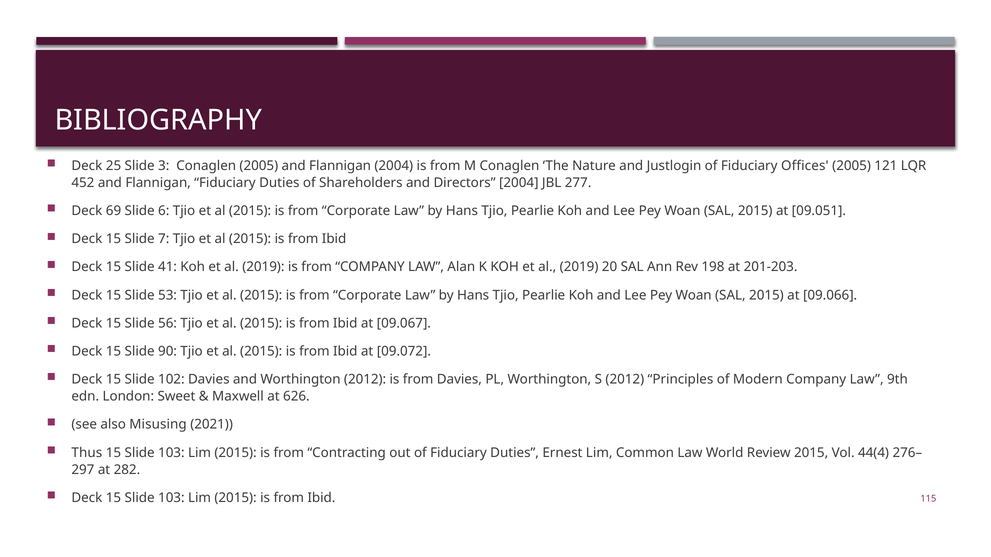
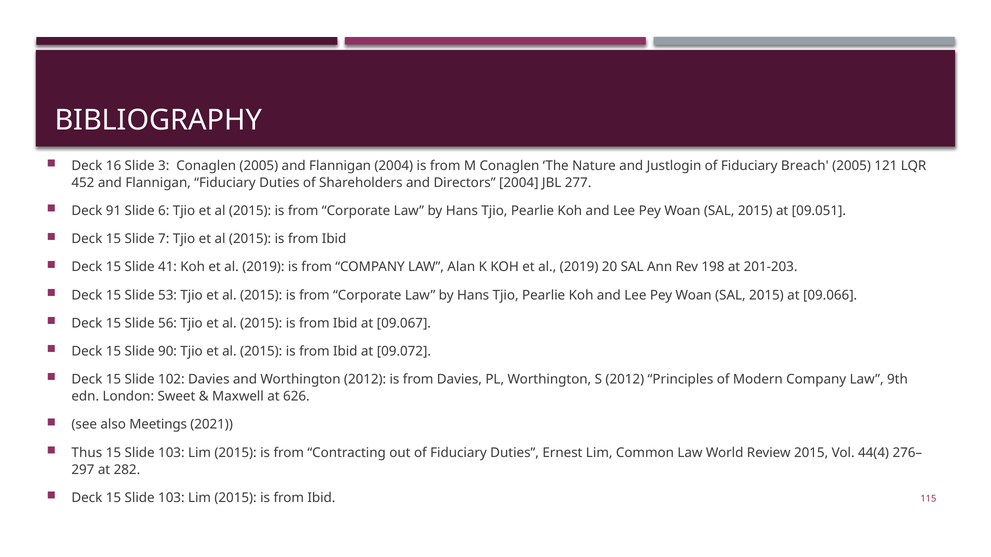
25: 25 -> 16 (114, 166)
Offices: Offices -> Breach (805, 166)
69: 69 -> 91 (114, 211)
Misusing: Misusing -> Meetings (158, 425)
